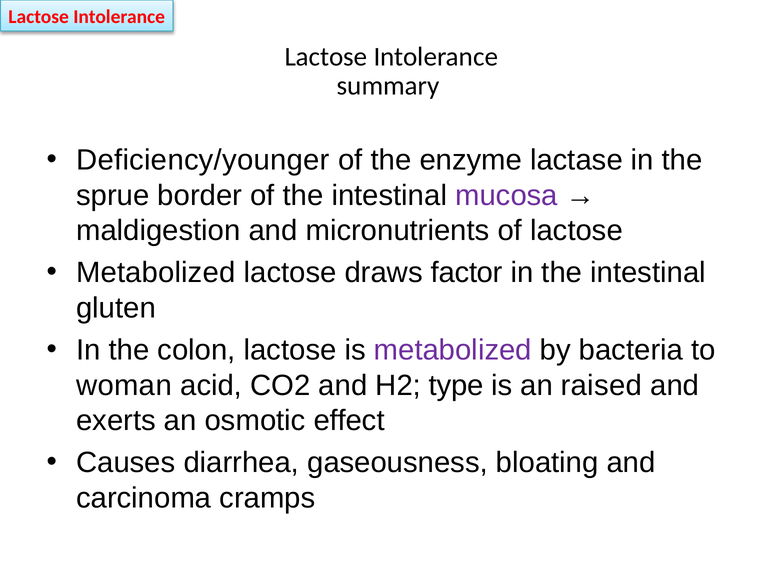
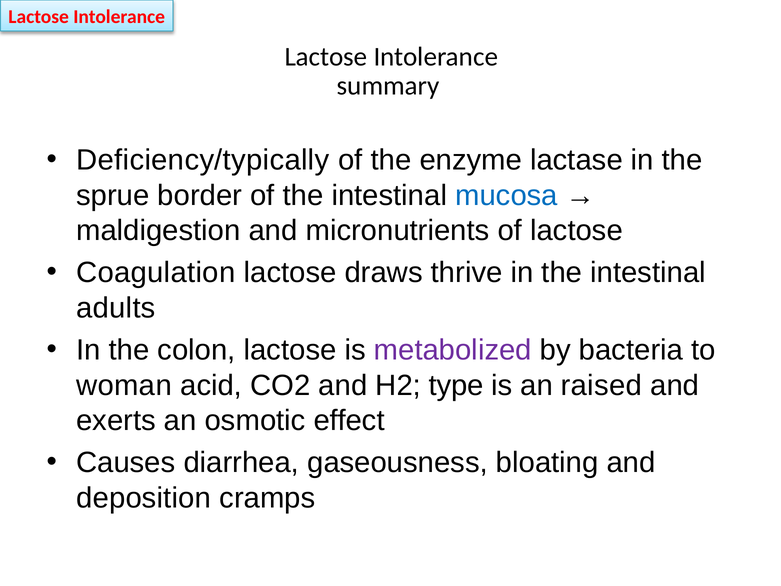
Deficiency/younger: Deficiency/younger -> Deficiency/typically (203, 160)
mucosa colour: purple -> blue (506, 195)
Metabolized: Metabolized -> Coagulation (156, 273)
factor: factor -> thrive (467, 273)
gluten: gluten -> adults (116, 308)
carcinoma: carcinoma -> deposition (144, 498)
